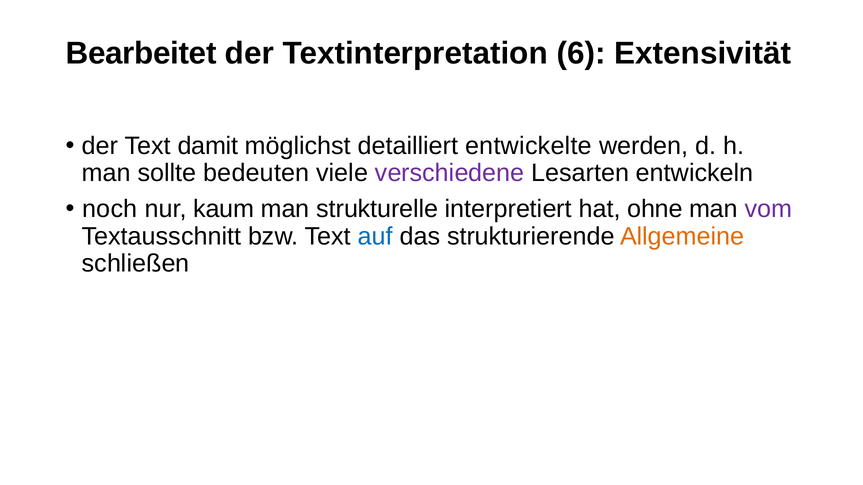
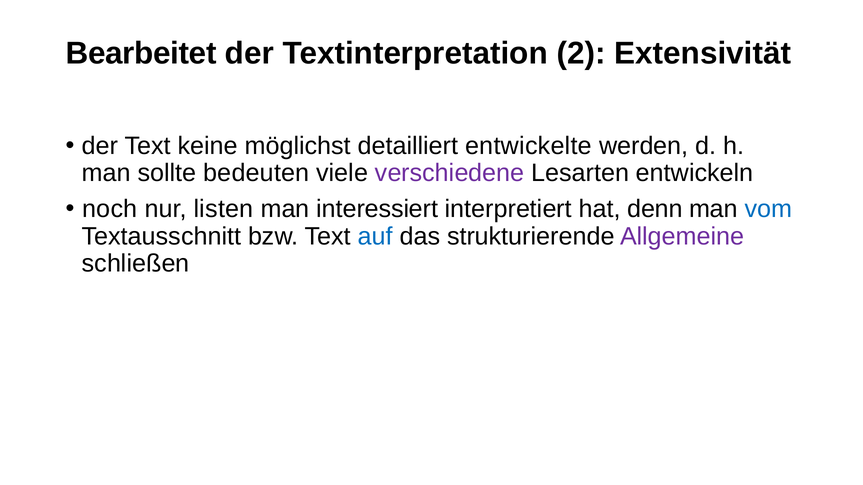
6: 6 -> 2 (581, 54)
damit: damit -> keine (208, 146)
kaum: kaum -> listen (224, 209)
strukturelle: strukturelle -> interessiert (377, 209)
ohne: ohne -> denn (655, 209)
vom colour: purple -> blue (769, 209)
Allgemeine colour: orange -> purple (682, 236)
